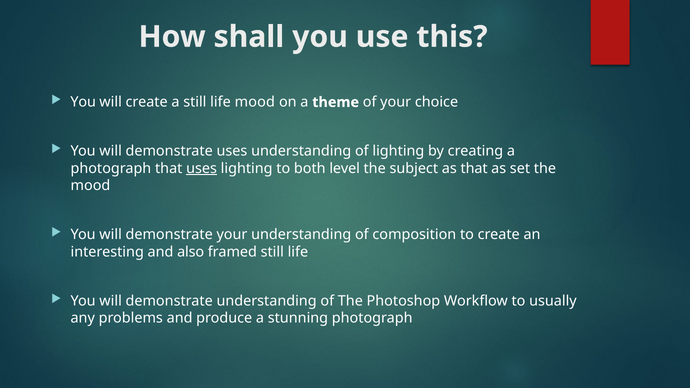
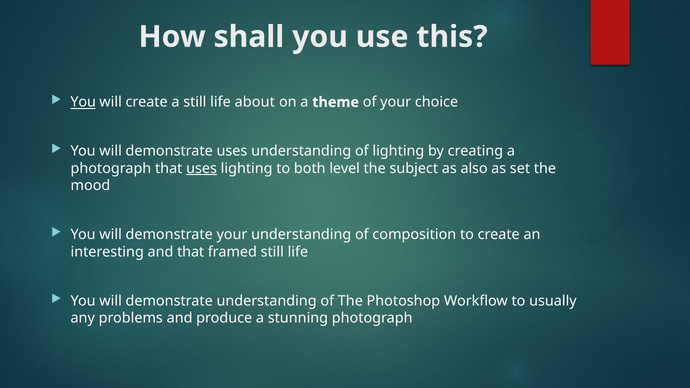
You underline: none -> present (83, 102)
life mood: mood -> about (255, 102)
as that: that -> also (474, 168)
and also: also -> that (191, 252)
